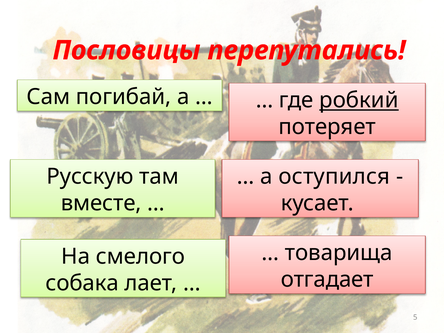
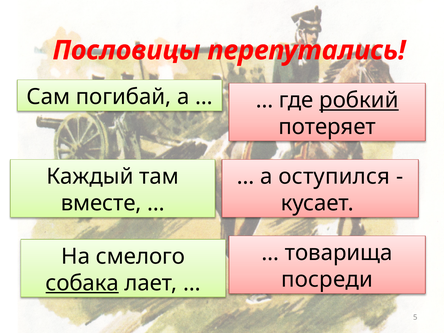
Русскую: Русскую -> Каждый (90, 177)
отгадает: отгадает -> посреди (327, 280)
собака underline: none -> present (82, 283)
